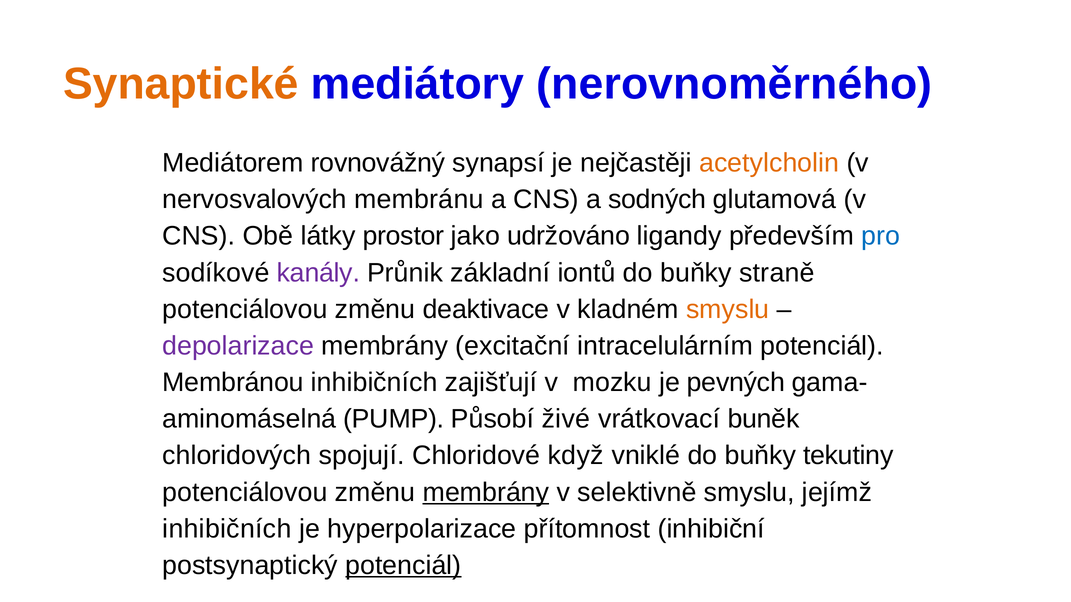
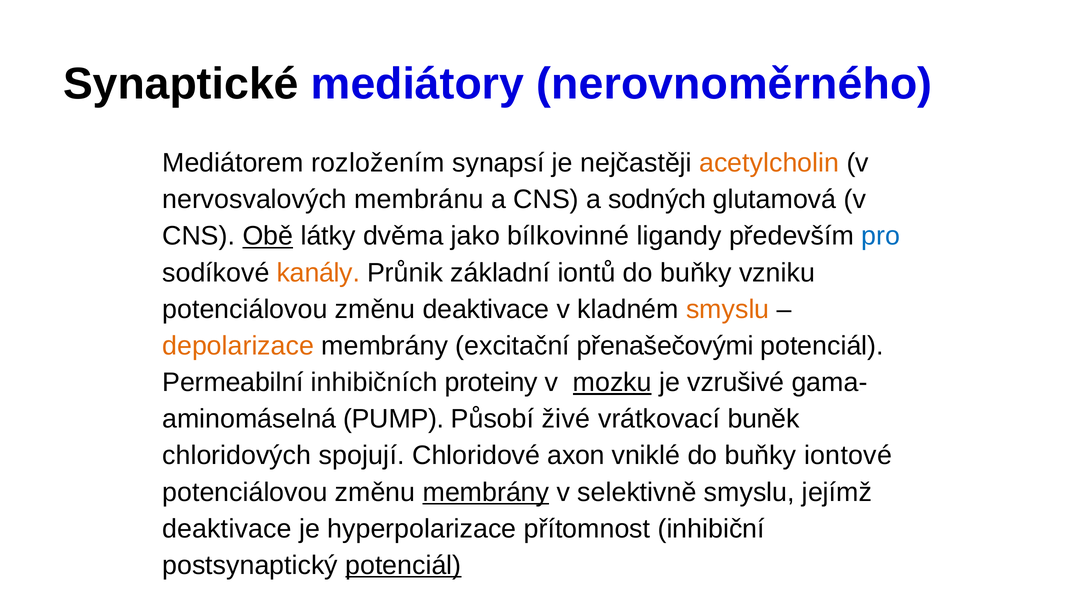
Synaptické colour: orange -> black (181, 84)
rovnovážný: rovnovážný -> rozložením (378, 163)
Obě underline: none -> present (268, 236)
prostor: prostor -> dvěma (403, 236)
udržováno: udržováno -> bílkovinné (568, 236)
kanály colour: purple -> orange (318, 273)
straně: straně -> vzniku (777, 273)
depolarizace colour: purple -> orange (238, 346)
intracelulárním: intracelulárním -> přenašečovými (665, 346)
Membránou: Membránou -> Permeabilní (233, 383)
zajišťují: zajišťují -> proteiny (491, 383)
mozku underline: none -> present (612, 383)
pevných: pevných -> vzrušivé (736, 383)
když: když -> axon (576, 456)
tekutiny: tekutiny -> iontové (848, 456)
inhibičních: inhibičních -> deaktivace (227, 529)
